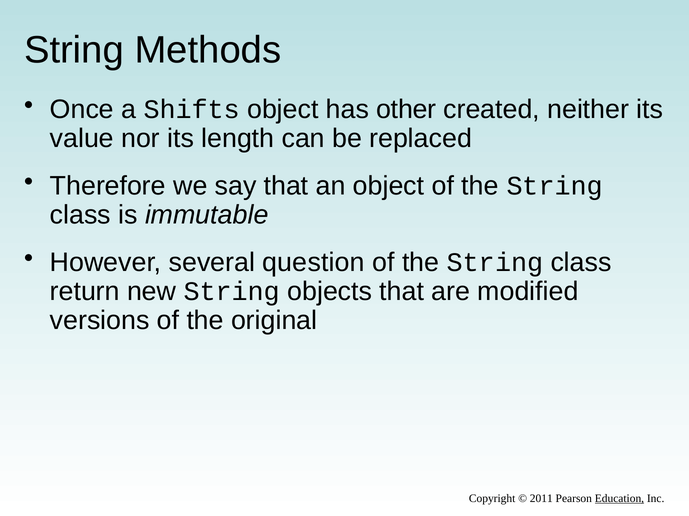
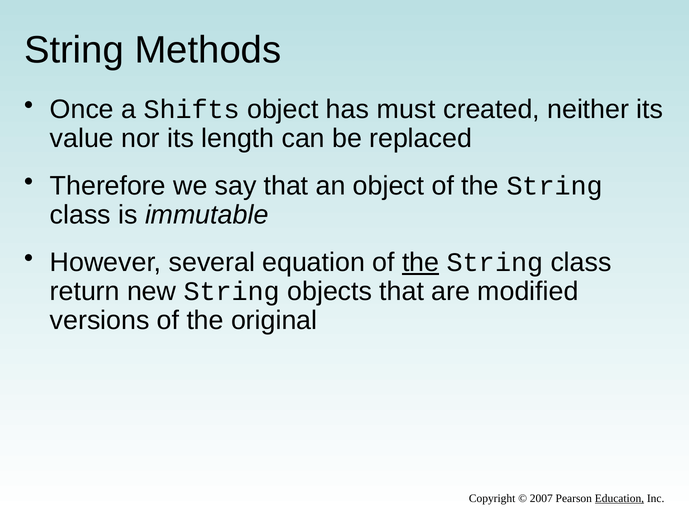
other: other -> must (406, 110)
question: question -> equation (314, 263)
the underline: none -> present (421, 263)
2011: 2011 -> 2007 (541, 499)
